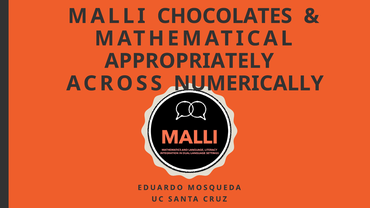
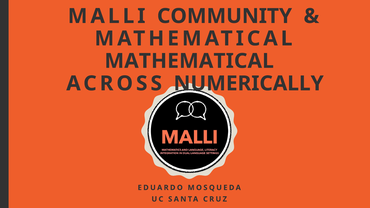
CHOCOLATES: CHOCOLATES -> COMMUNITY (225, 16)
APPROPRIATELY: APPROPRIATELY -> MATHEMATICAL (189, 61)
